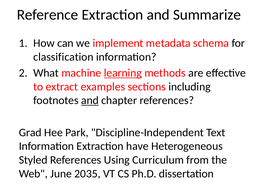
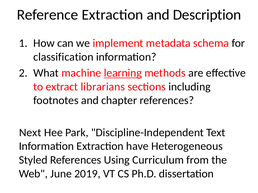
Summarize: Summarize -> Description (207, 15)
examples: examples -> librarians (103, 87)
and underline: present -> none (90, 101)
Grad: Grad -> Next (30, 133)
2035: 2035 -> 2019 (87, 174)
